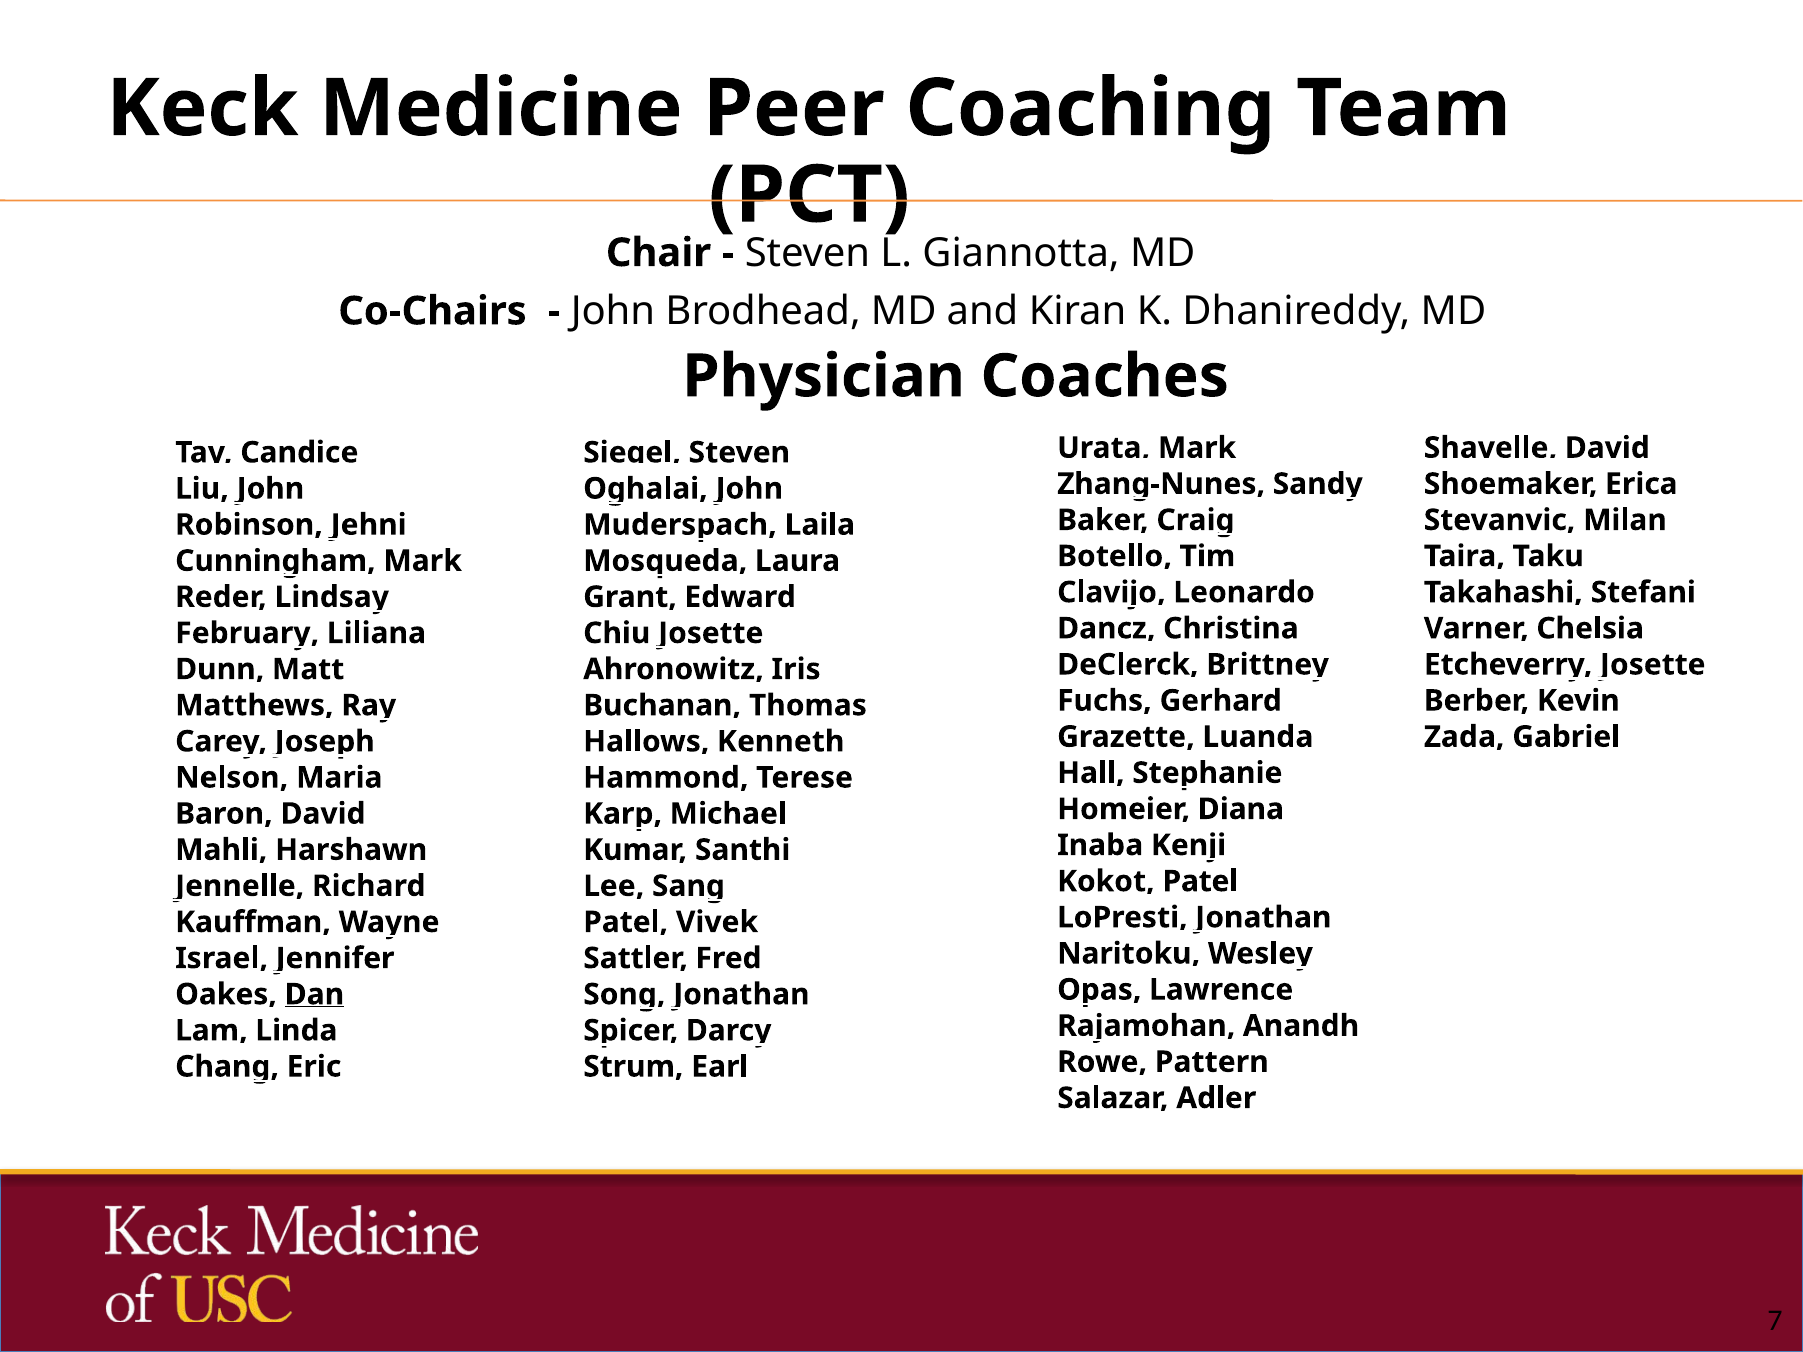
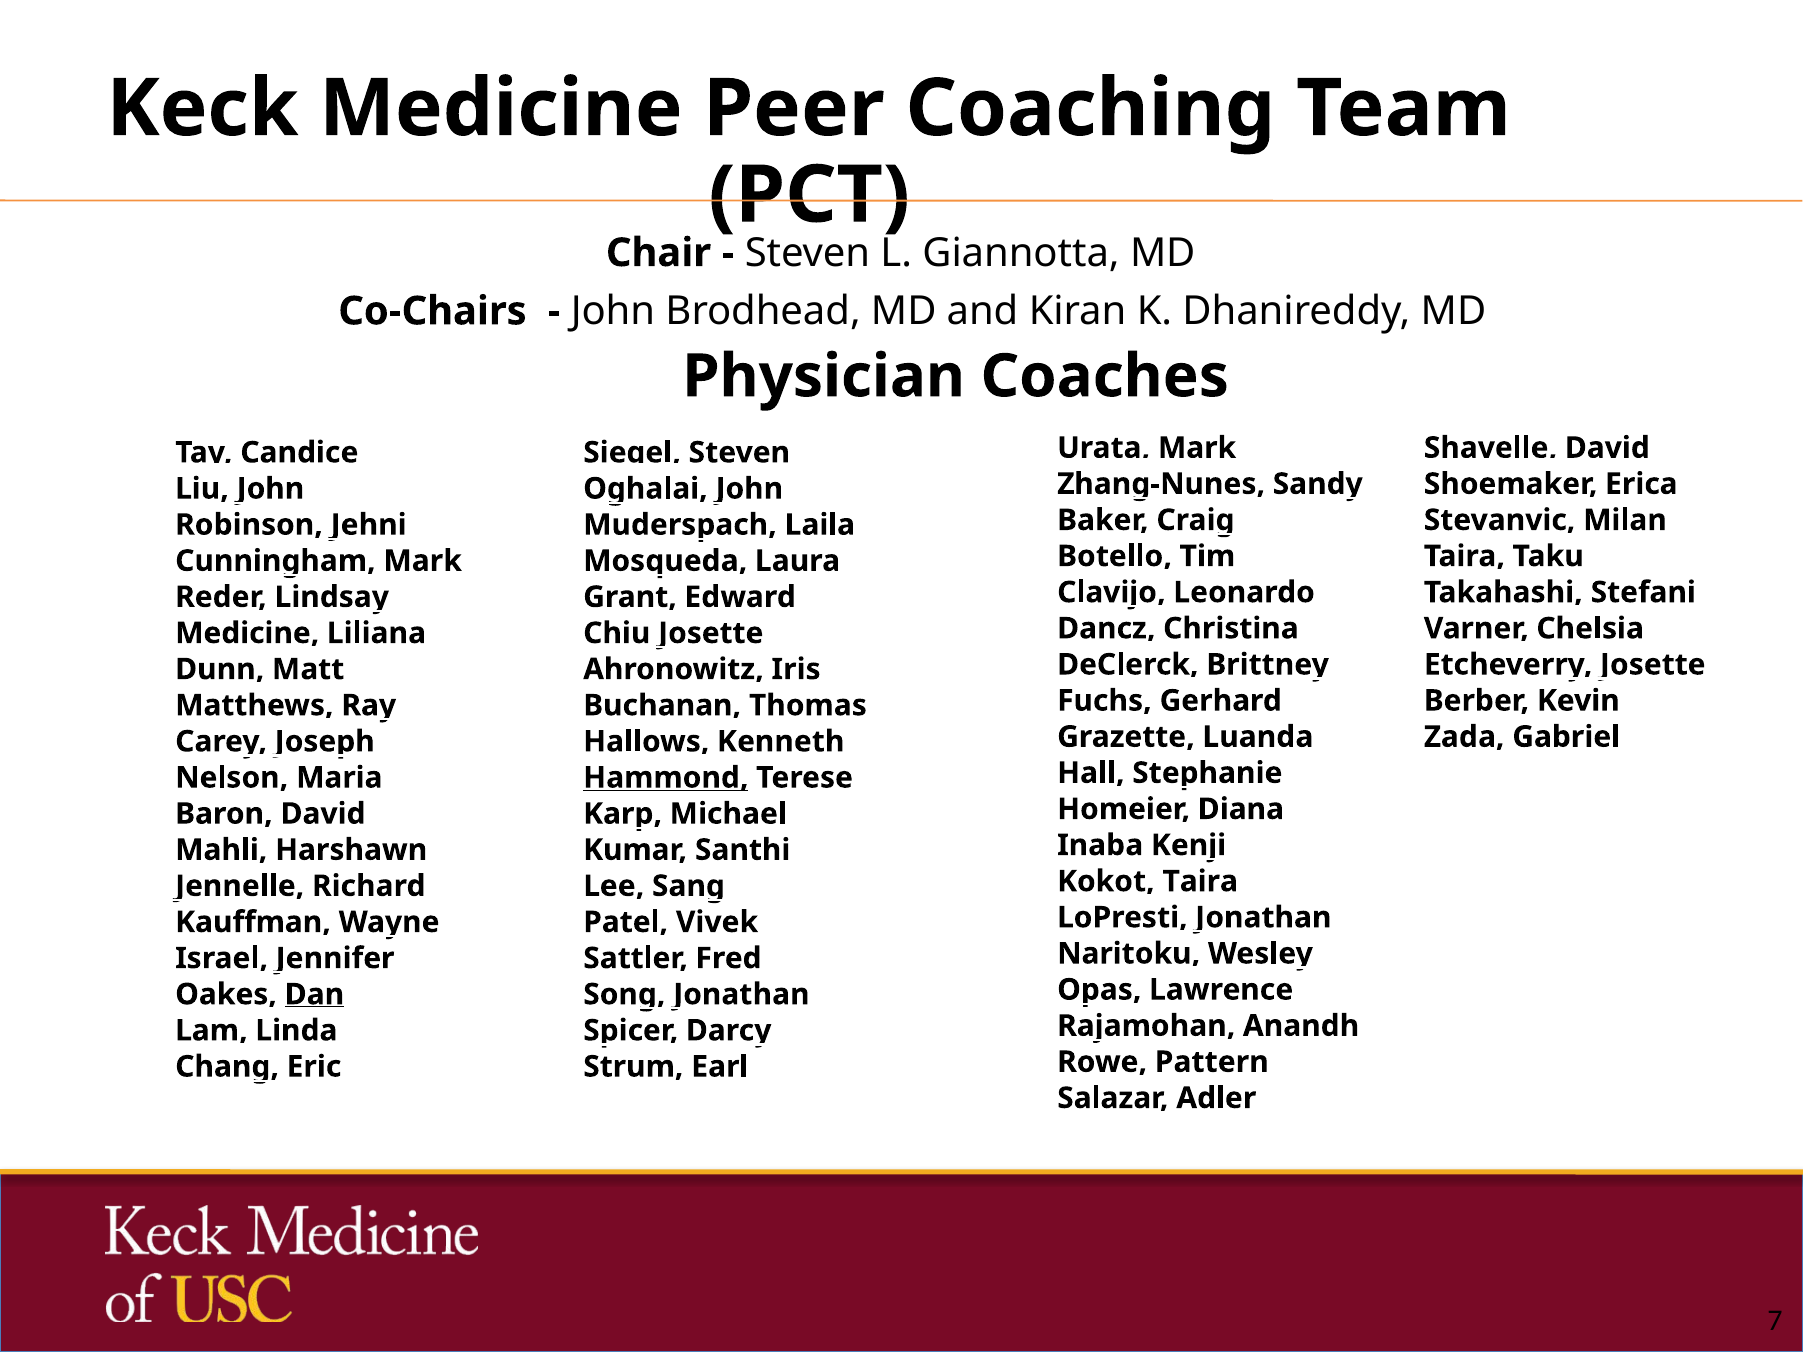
February: February -> Medicine (247, 633)
Hammond underline: none -> present (666, 778)
Kokot Patel: Patel -> Taira (1200, 882)
